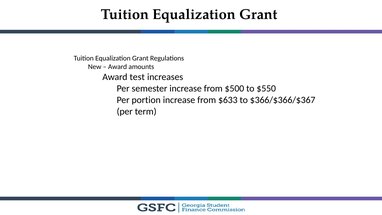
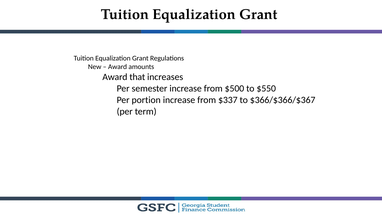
test: test -> that (137, 77)
$633: $633 -> $337 (228, 100)
